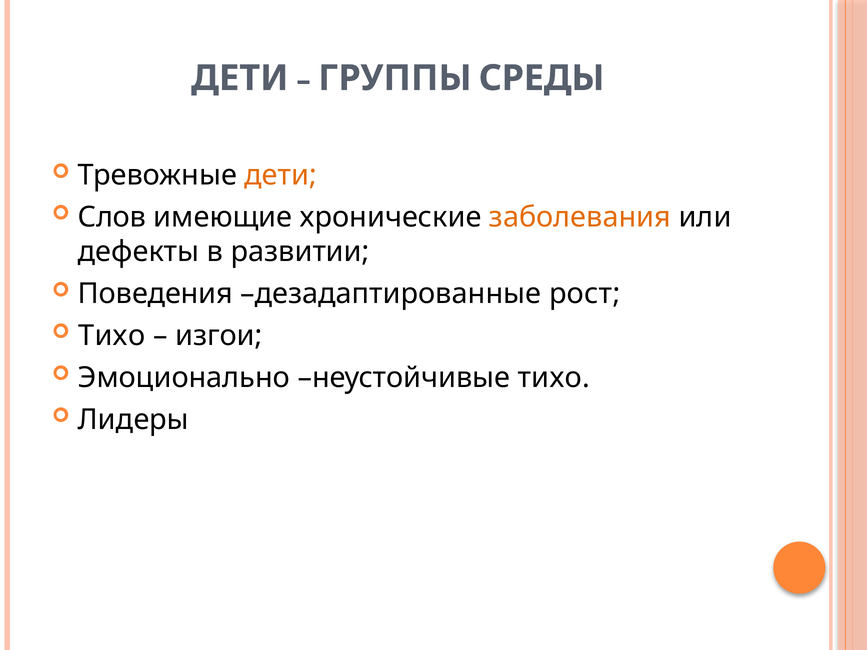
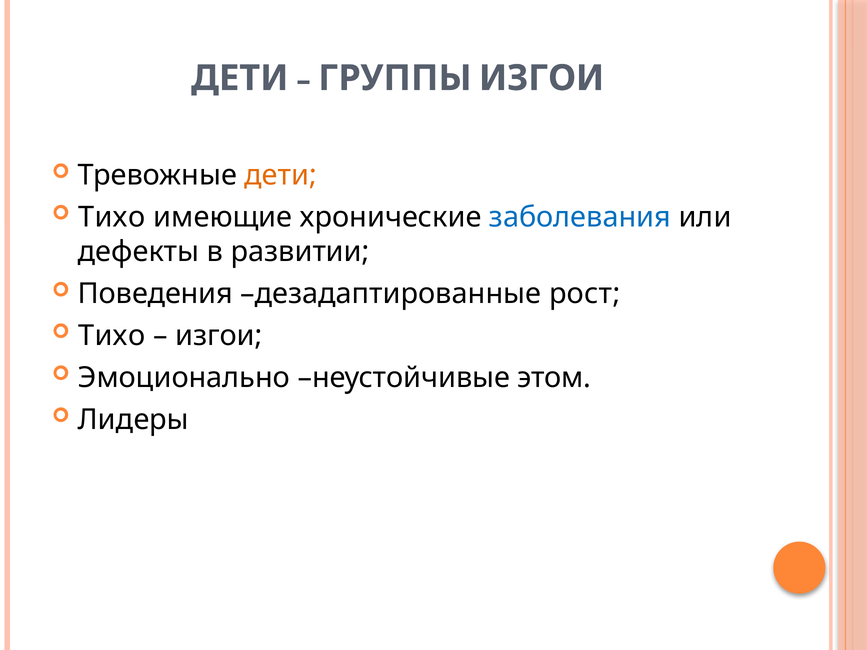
ГРУППЫ СРЕДЫ: СРЕДЫ -> ИЗГОИ (542, 78)
Слов: Слов -> Тихо (112, 217)
заболевания colour: orange -> blue (580, 217)
неустойчивые тихо: тихо -> этом (554, 378)
